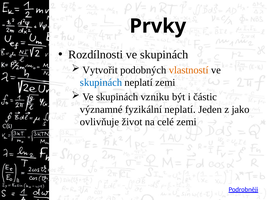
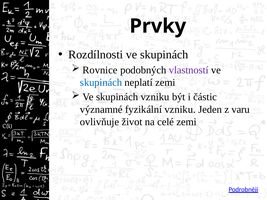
Vytvořit: Vytvořit -> Rovnice (100, 70)
vlastností colour: orange -> purple (189, 70)
fyzikální neplatí: neplatí -> vzniku (180, 110)
jako: jako -> varu (241, 110)
